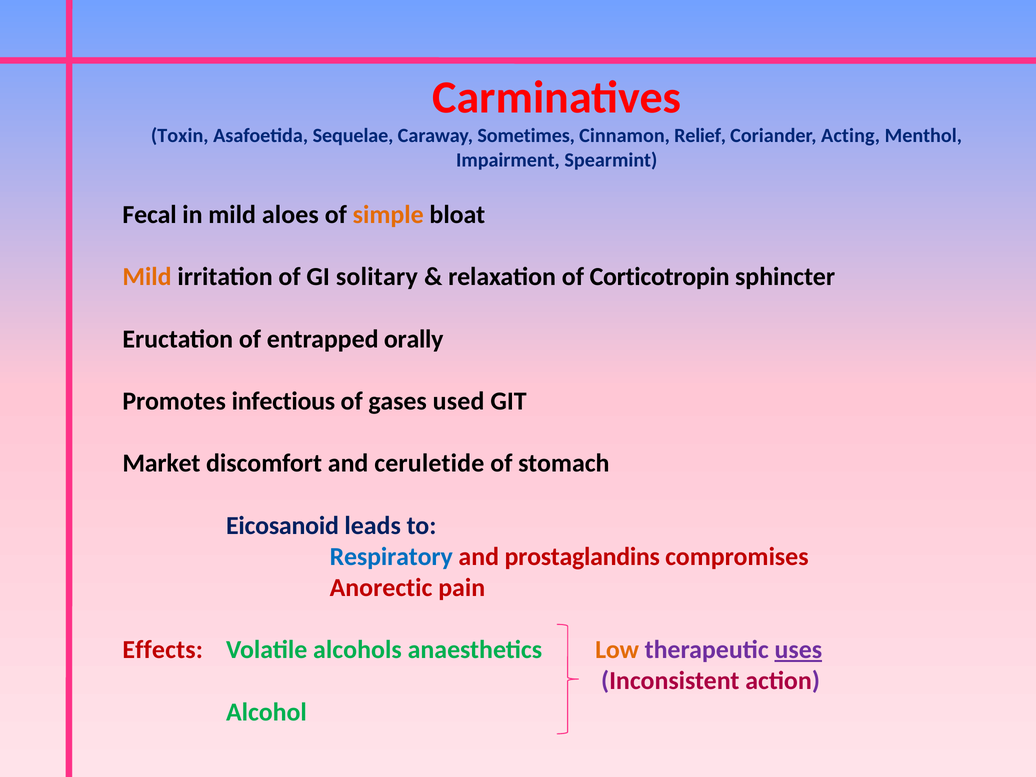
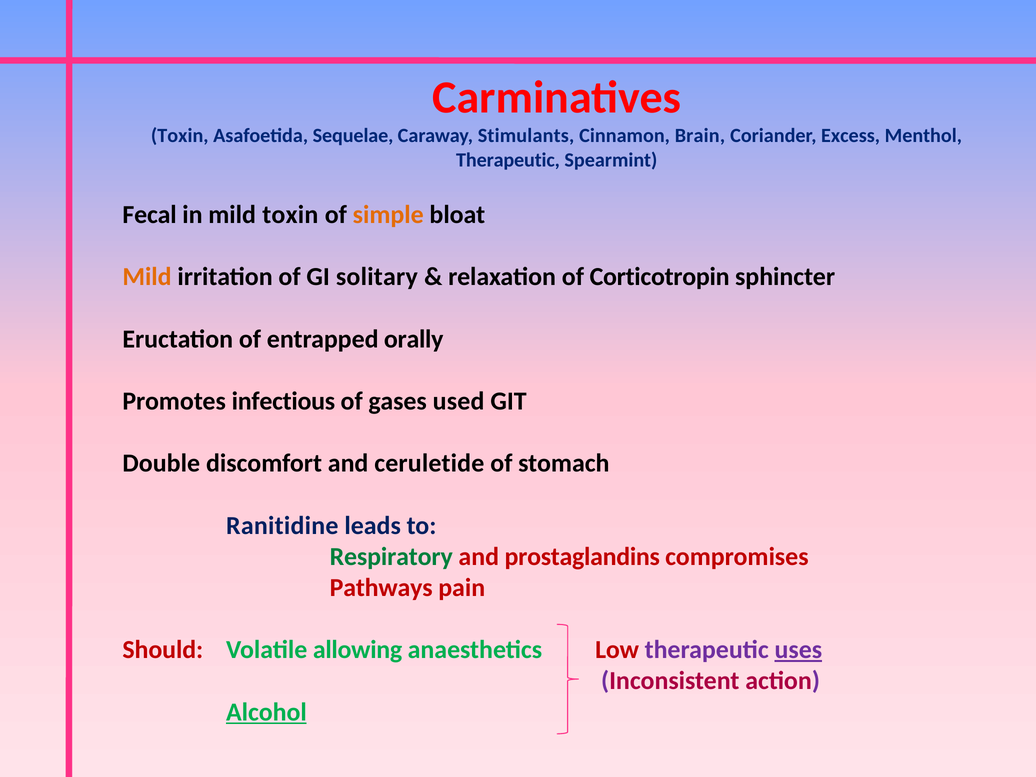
Sometimes: Sometimes -> Stimulants (526, 136)
Relief: Relief -> Brain (700, 136)
Acting: Acting -> Excess (851, 136)
Impairment: Impairment -> Therapeutic (508, 160)
mild aloes: aloes -> toxin (290, 215)
Market: Market -> Double (161, 463)
Eicosanoid: Eicosanoid -> Ranitidine (282, 526)
Respiratory colour: blue -> green (391, 557)
Anorectic: Anorectic -> Pathways (381, 588)
Effects: Effects -> Should (163, 650)
alcohols: alcohols -> allowing (358, 650)
Low colour: orange -> red (617, 650)
Alcohol underline: none -> present (266, 712)
